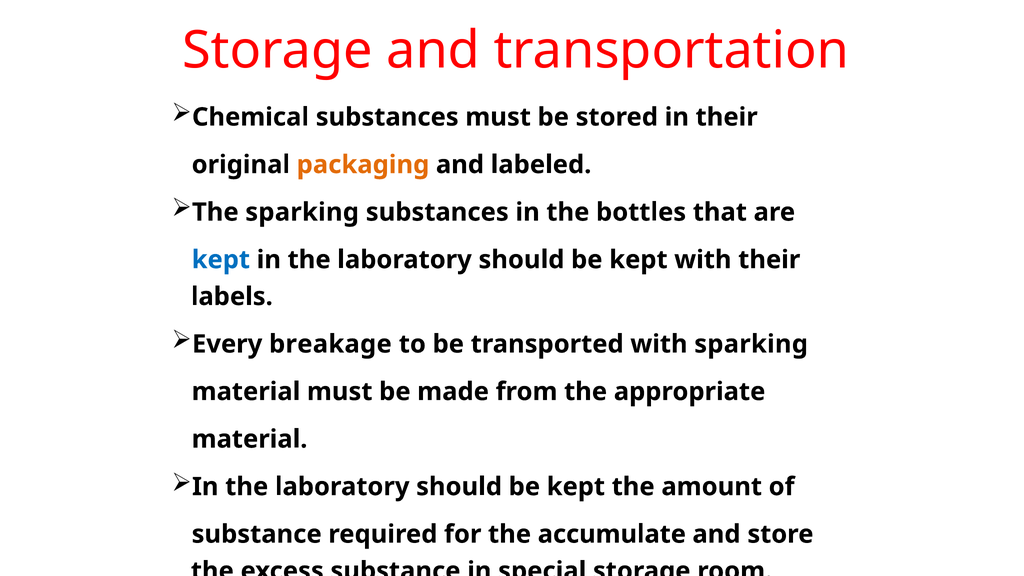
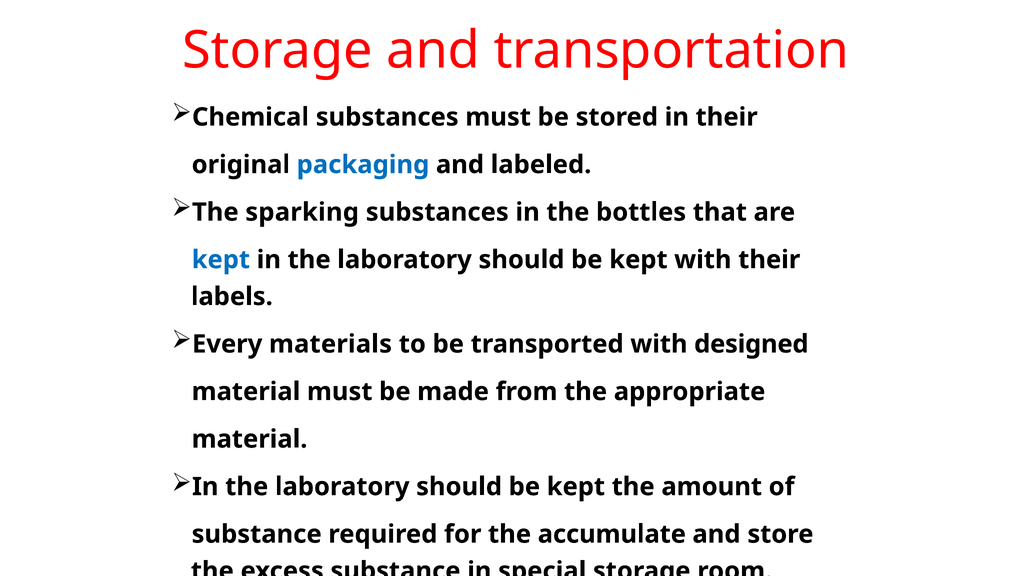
packaging colour: orange -> blue (363, 165)
breakage: breakage -> materials (330, 344)
with sparking: sparking -> designed (751, 344)
